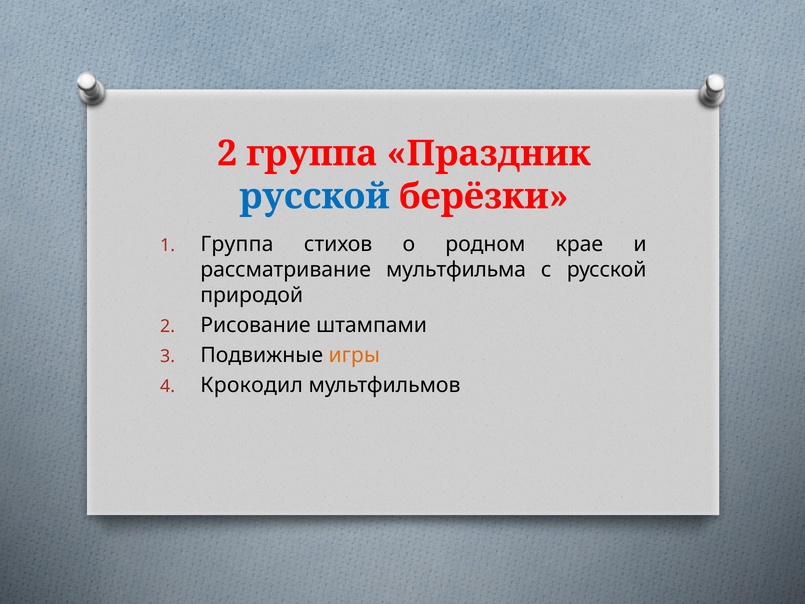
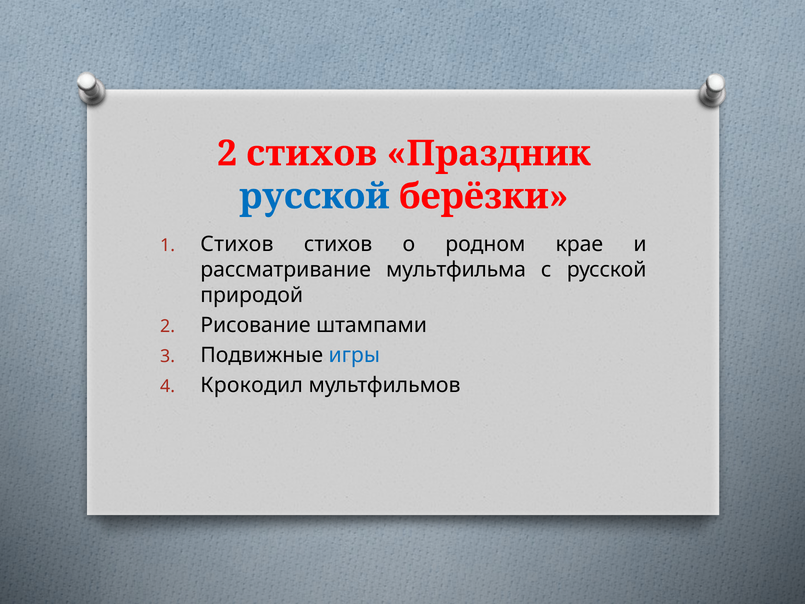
2 группа: группа -> стихов (312, 153)
Группа: Группа -> Стихов (237, 244)
игры colour: orange -> blue (354, 355)
